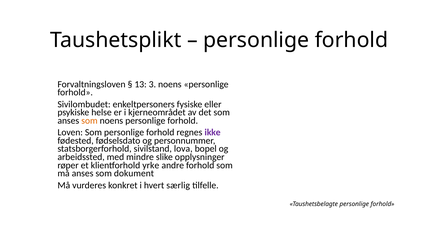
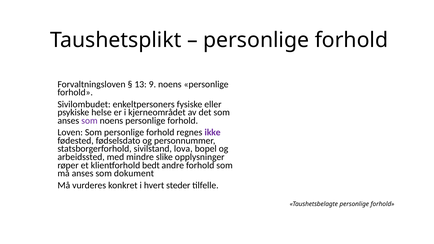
3: 3 -> 9 (152, 84)
som colour: orange -> purple (89, 121)
yrke: yrke -> bedt (151, 165)
særlig: særlig -> steder (178, 185)
